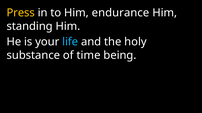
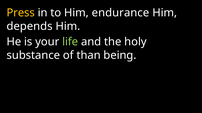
standing: standing -> depends (30, 26)
life colour: light blue -> light green (70, 42)
time: time -> than (89, 55)
